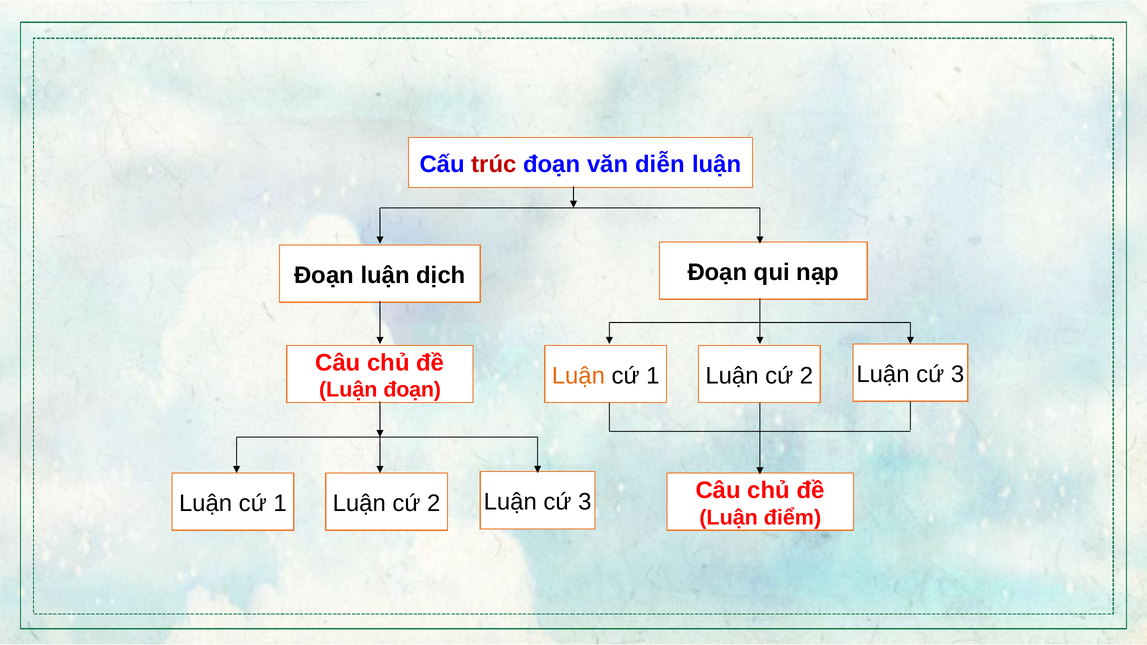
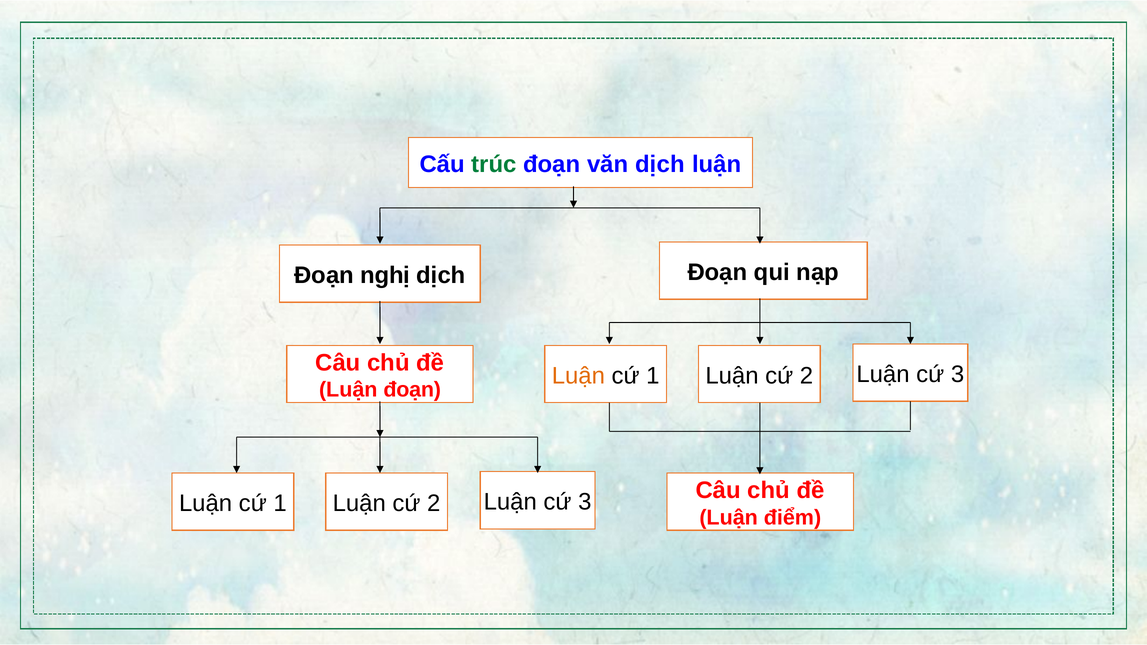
trúc colour: red -> green (494, 164)
văn diễn: diễn -> dịch (660, 164)
luận: luận -> nghị (385, 275)
